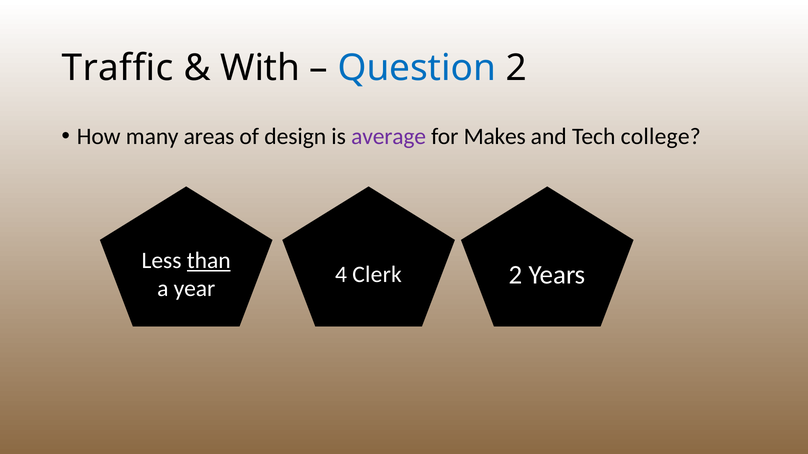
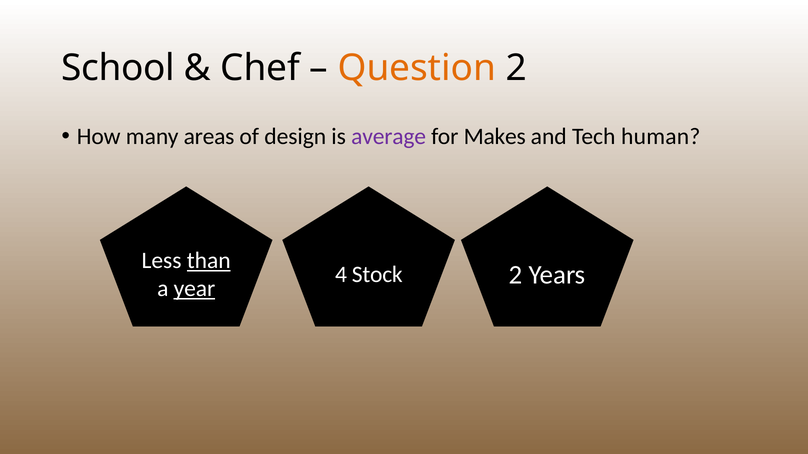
Traffic: Traffic -> School (118, 68)
With: With -> Chef (260, 68)
Question colour: blue -> orange (417, 68)
college: college -> human (661, 137)
Clerk: Clerk -> Stock (377, 275)
year underline: none -> present (194, 289)
